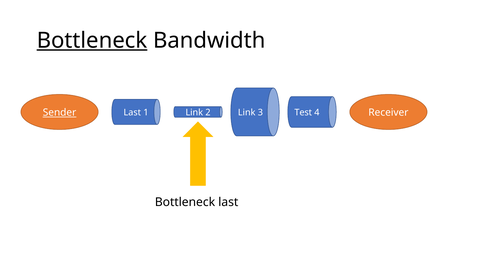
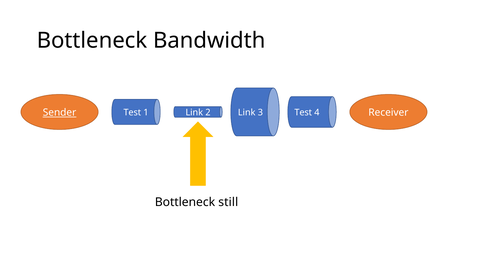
Bottleneck underline: present -> none (92, 41)
Last: Last -> Test (132, 112)
Bottleneck last: last -> still (228, 202)
